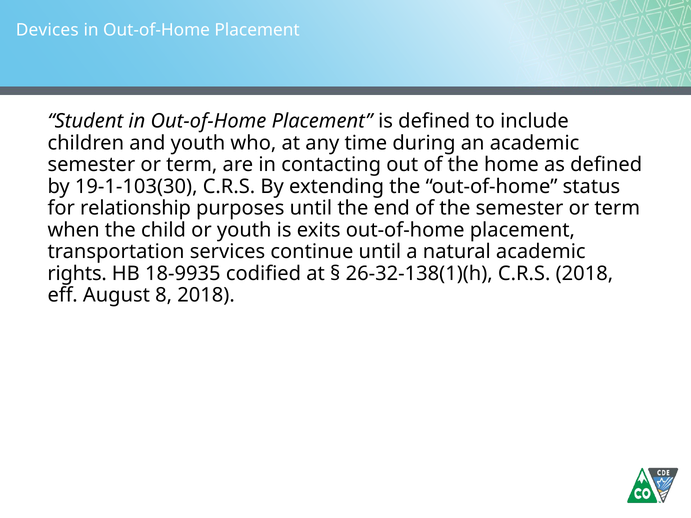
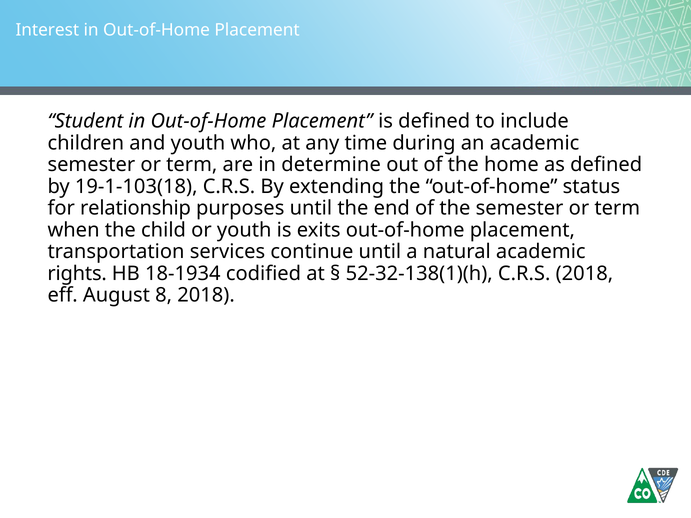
Devices: Devices -> Interest (47, 30)
contacting: contacting -> determine (331, 165)
19-1-103(30: 19-1-103(30 -> 19-1-103(18 (136, 187)
18-9935: 18-9935 -> 18-1934 (183, 274)
26-32-138(1)(h: 26-32-138(1)(h -> 52-32-138(1)(h (419, 274)
